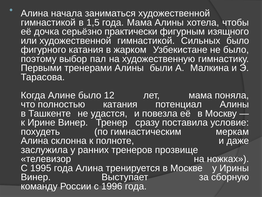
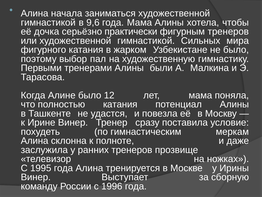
1,5: 1,5 -> 9,6 (93, 22)
фигурным изящного: изящного -> тренеров (228, 32)
Сильных было: было -> мира (238, 41)
